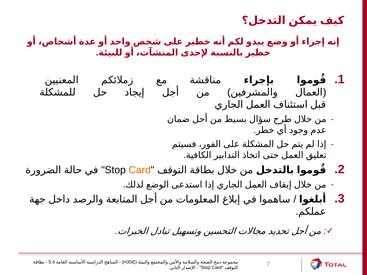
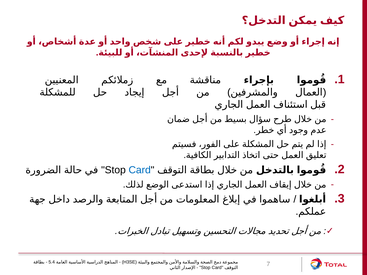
Card colour: orange -> blue (140, 170)
